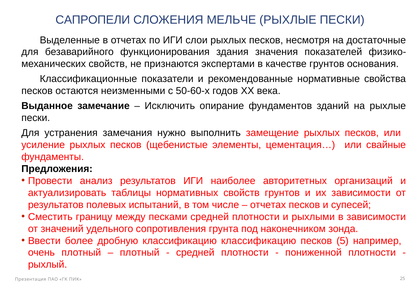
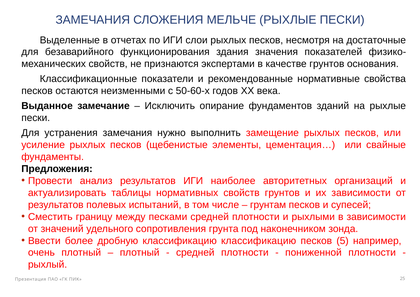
САПРОПЕЛИ: САПРОПЕЛИ -> ЗАМЕЧАНИЯ (93, 20)
отчетах: отчетах -> грунтам (268, 205)
